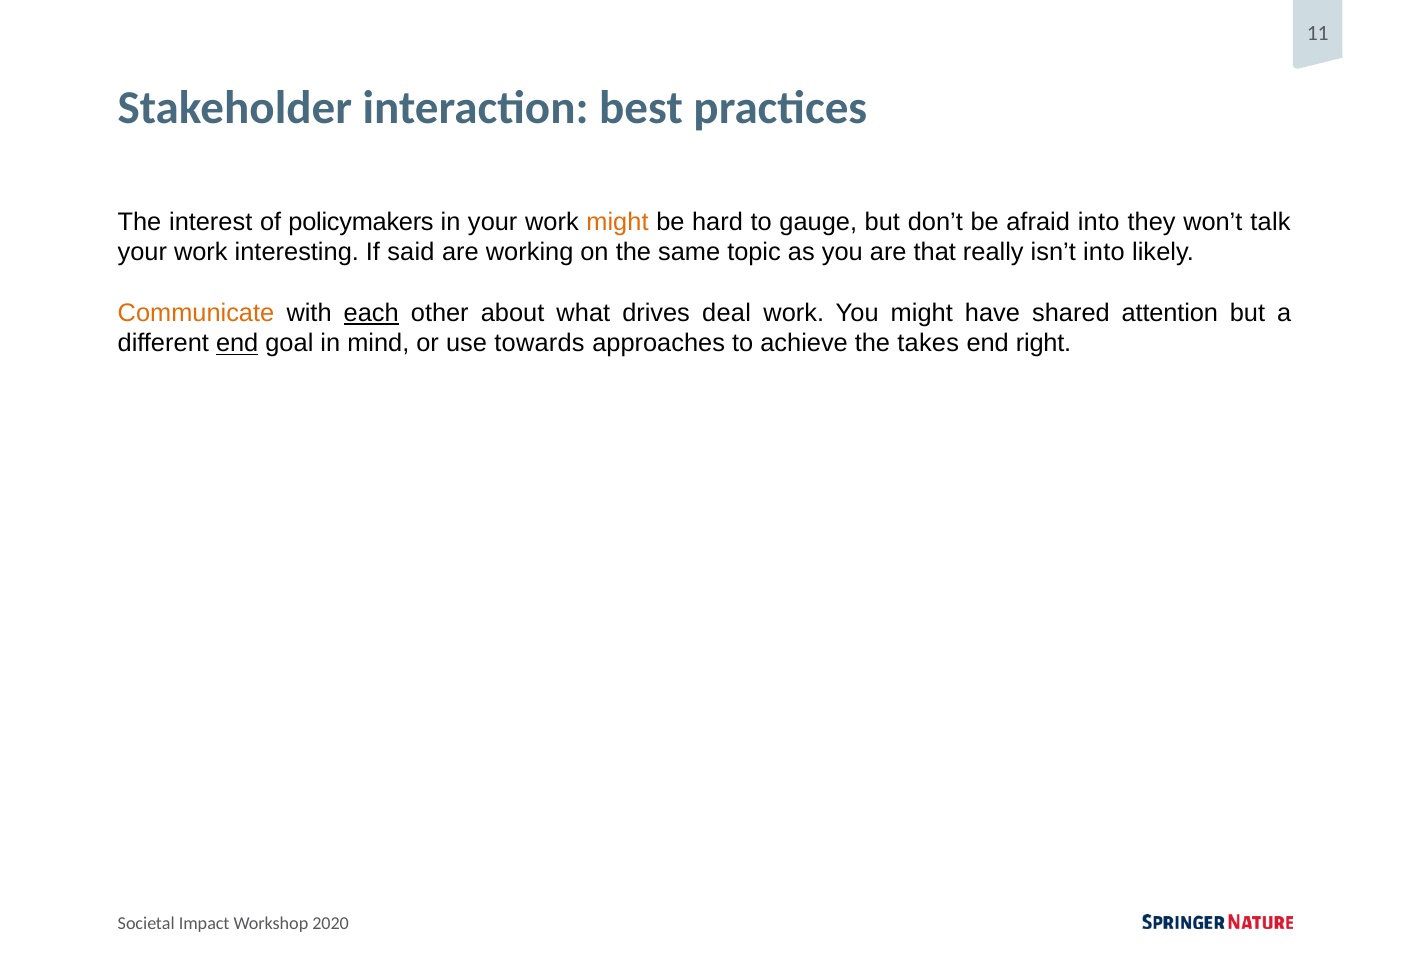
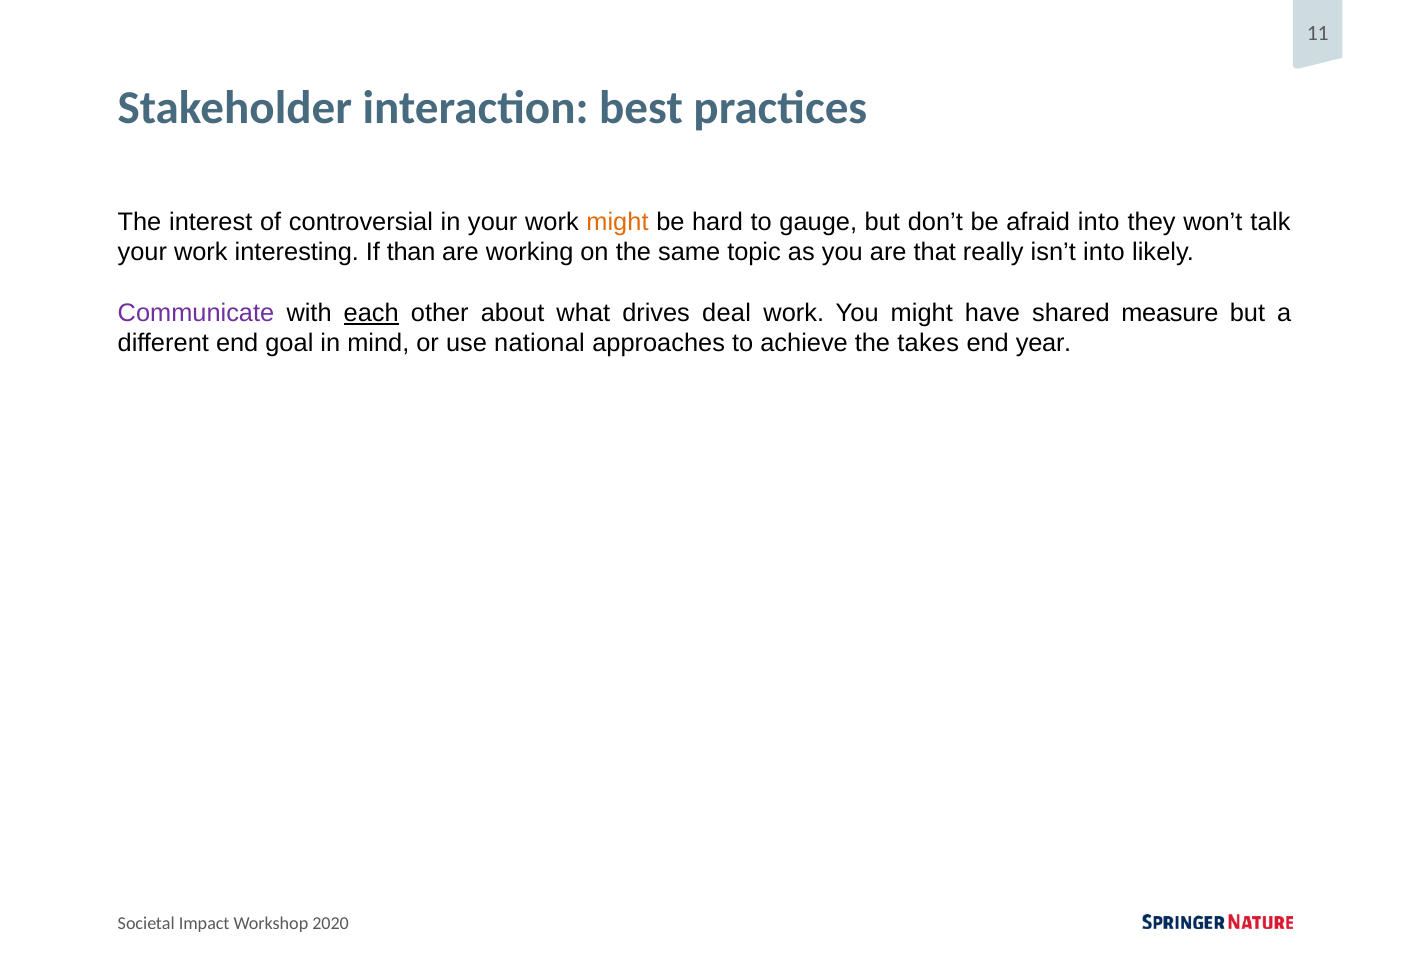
policymakers: policymakers -> controversial (361, 222)
said: said -> than (411, 252)
Communicate colour: orange -> purple (196, 313)
attention: attention -> measure (1170, 313)
end underline: present -> none (237, 344)
towards: towards -> national (540, 344)
right: right -> year (1044, 344)
